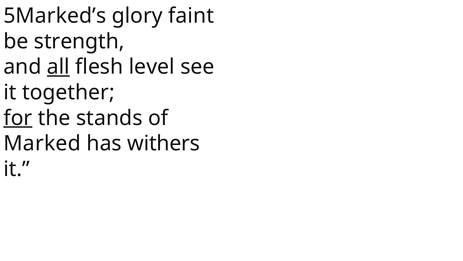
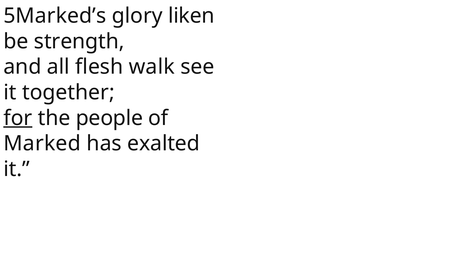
faint: faint -> liken (191, 16)
all underline: present -> none (58, 67)
level: level -> walk (152, 67)
stands: stands -> people (109, 118)
withers: withers -> exalted (164, 143)
